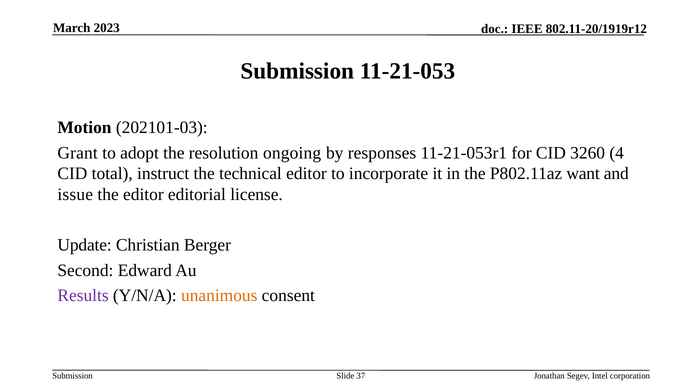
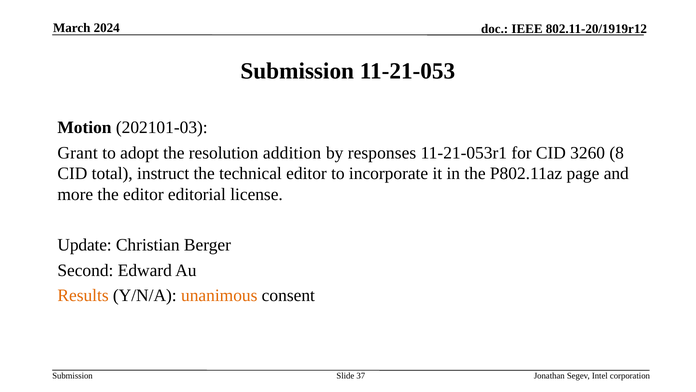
2023: 2023 -> 2024 (107, 28)
ongoing: ongoing -> addition (292, 153)
4: 4 -> 8 (617, 153)
want: want -> page (583, 174)
issue: issue -> more (75, 194)
Results colour: purple -> orange (83, 295)
